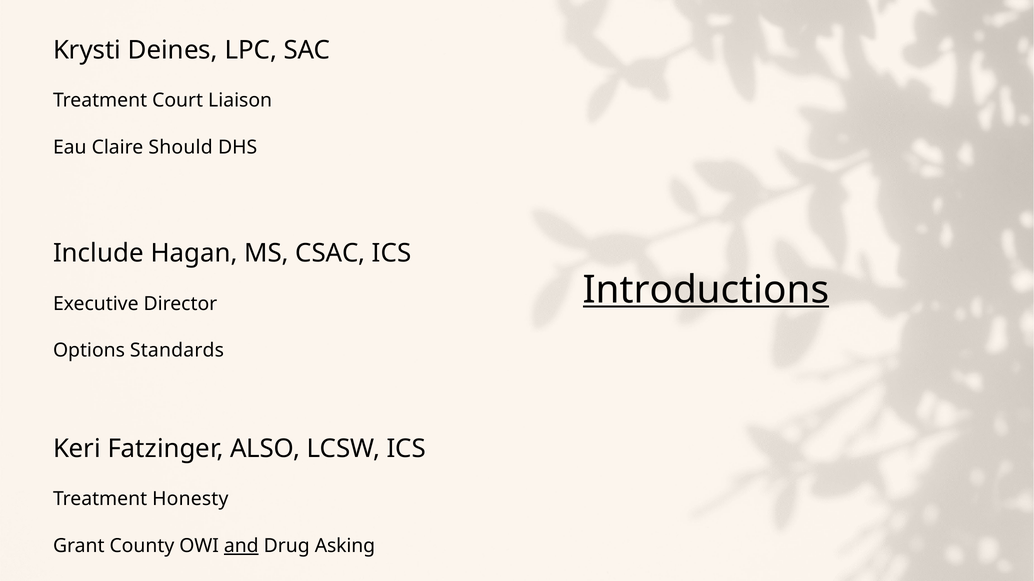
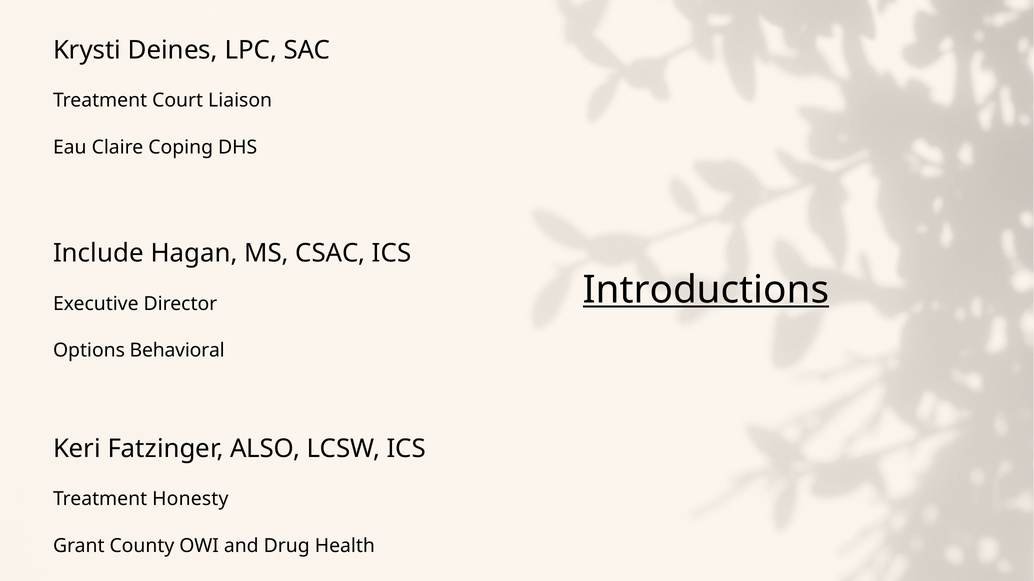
Should: Should -> Coping (181, 148)
Standards: Standards -> Behavioral (177, 351)
and underline: present -> none (241, 547)
Asking: Asking -> Health (345, 547)
